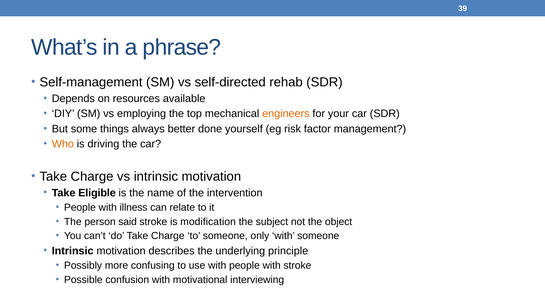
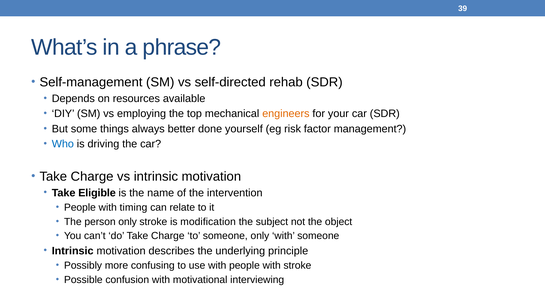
Who colour: orange -> blue (63, 144)
illness: illness -> timing (133, 208)
person said: said -> only (128, 222)
